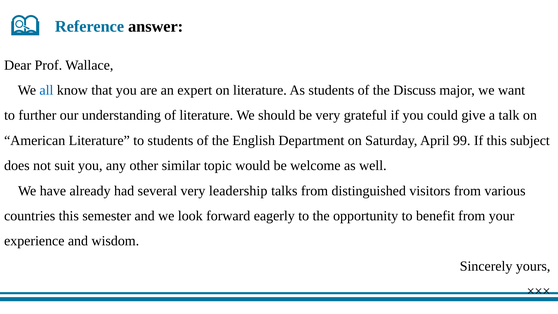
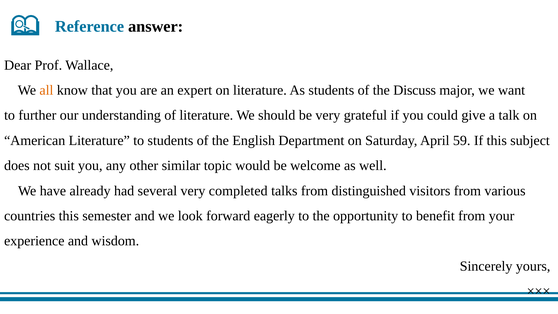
all colour: blue -> orange (46, 90)
99: 99 -> 59 (462, 140)
leadership: leadership -> completed (238, 191)
